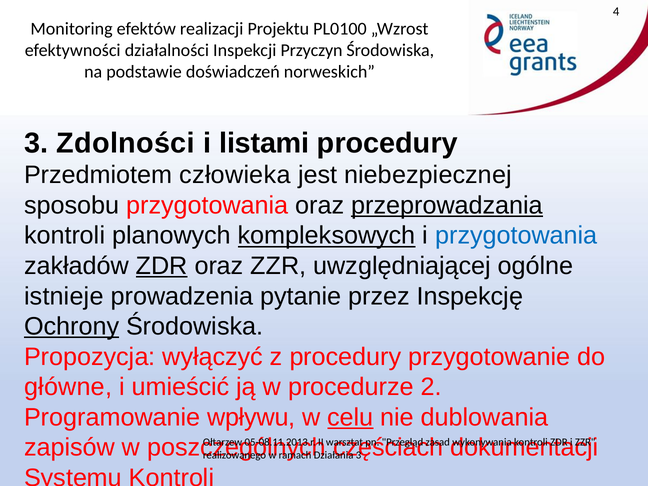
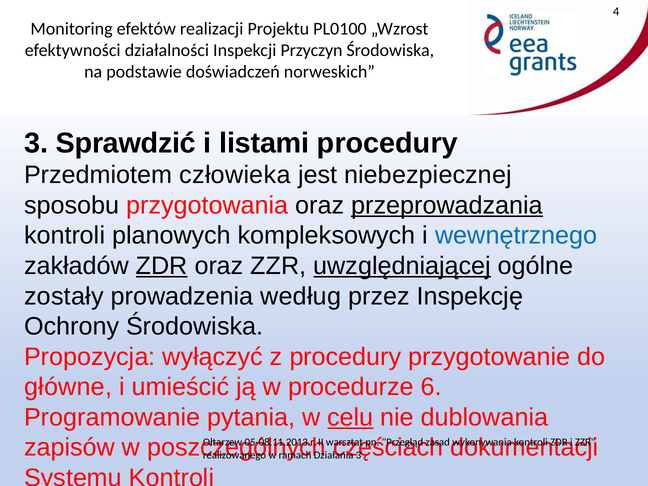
Zdolności: Zdolności -> Sprawdzić (126, 143)
kompleksowych underline: present -> none (327, 236)
i przygotowania: przygotowania -> wewnętrznego (516, 236)
uwzględniającej underline: none -> present (402, 266)
istnieje: istnieje -> zostały (64, 296)
pytanie: pytanie -> według (301, 296)
Ochrony underline: present -> none (72, 326)
2: 2 -> 6 (431, 387)
wpływu: wpływu -> pytania (251, 417)
